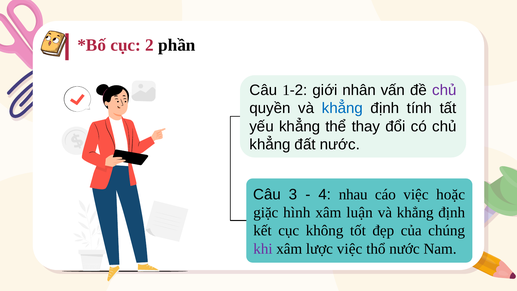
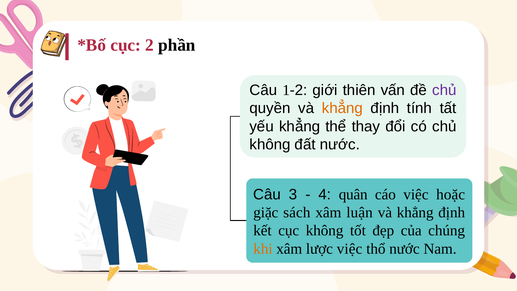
nhân: nhân -> thiên (359, 90)
khẳng colour: blue -> orange (342, 108)
khẳng: khẳng -> không (270, 144)
nhau: nhau -> quân (353, 194)
hình: hình -> sách (297, 212)
khi colour: purple -> orange (263, 249)
